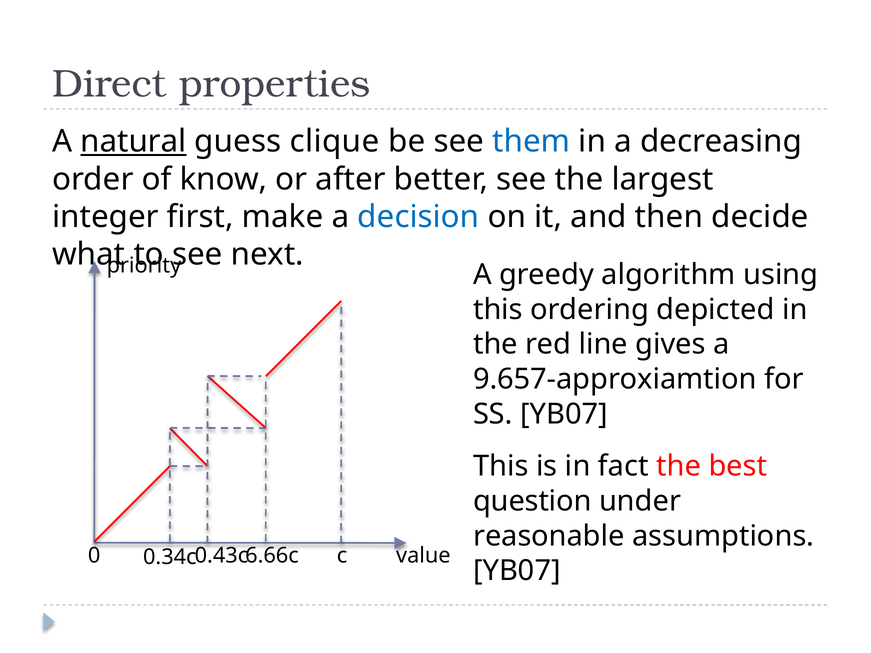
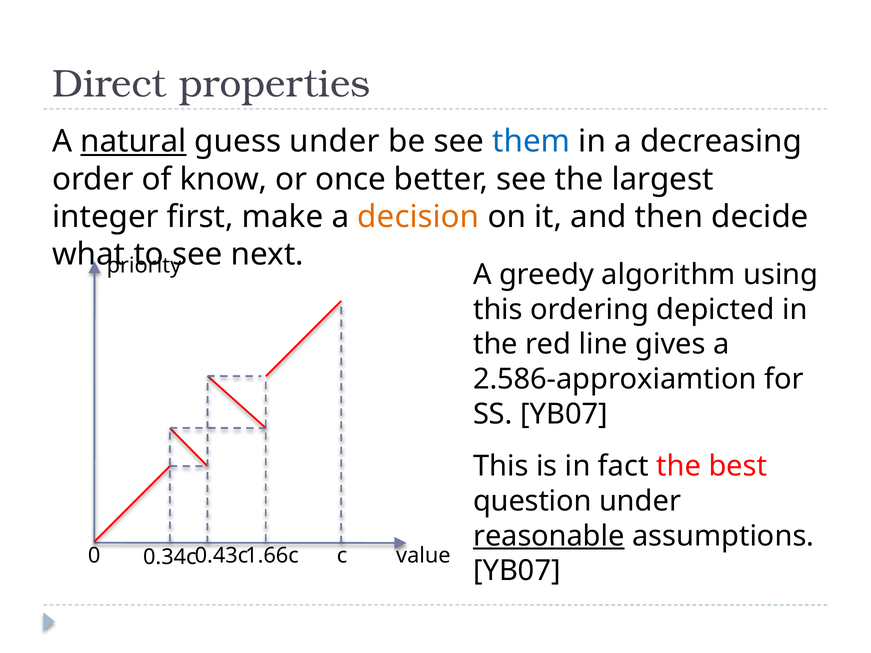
guess clique: clique -> under (335, 141)
after: after -> once (351, 179)
decision colour: blue -> orange (418, 217)
9.657-approxiamtion: 9.657-approxiamtion -> 2.586-approxiamtion (615, 379)
reasonable underline: none -> present (549, 536)
6.66c: 6.66c -> 1.66c (272, 556)
